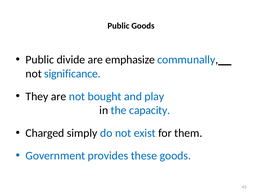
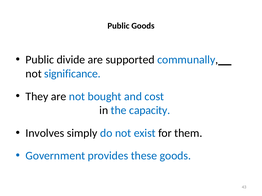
emphasize: emphasize -> supported (130, 60)
play: play -> cost (154, 97)
Charged: Charged -> Involves (45, 133)
